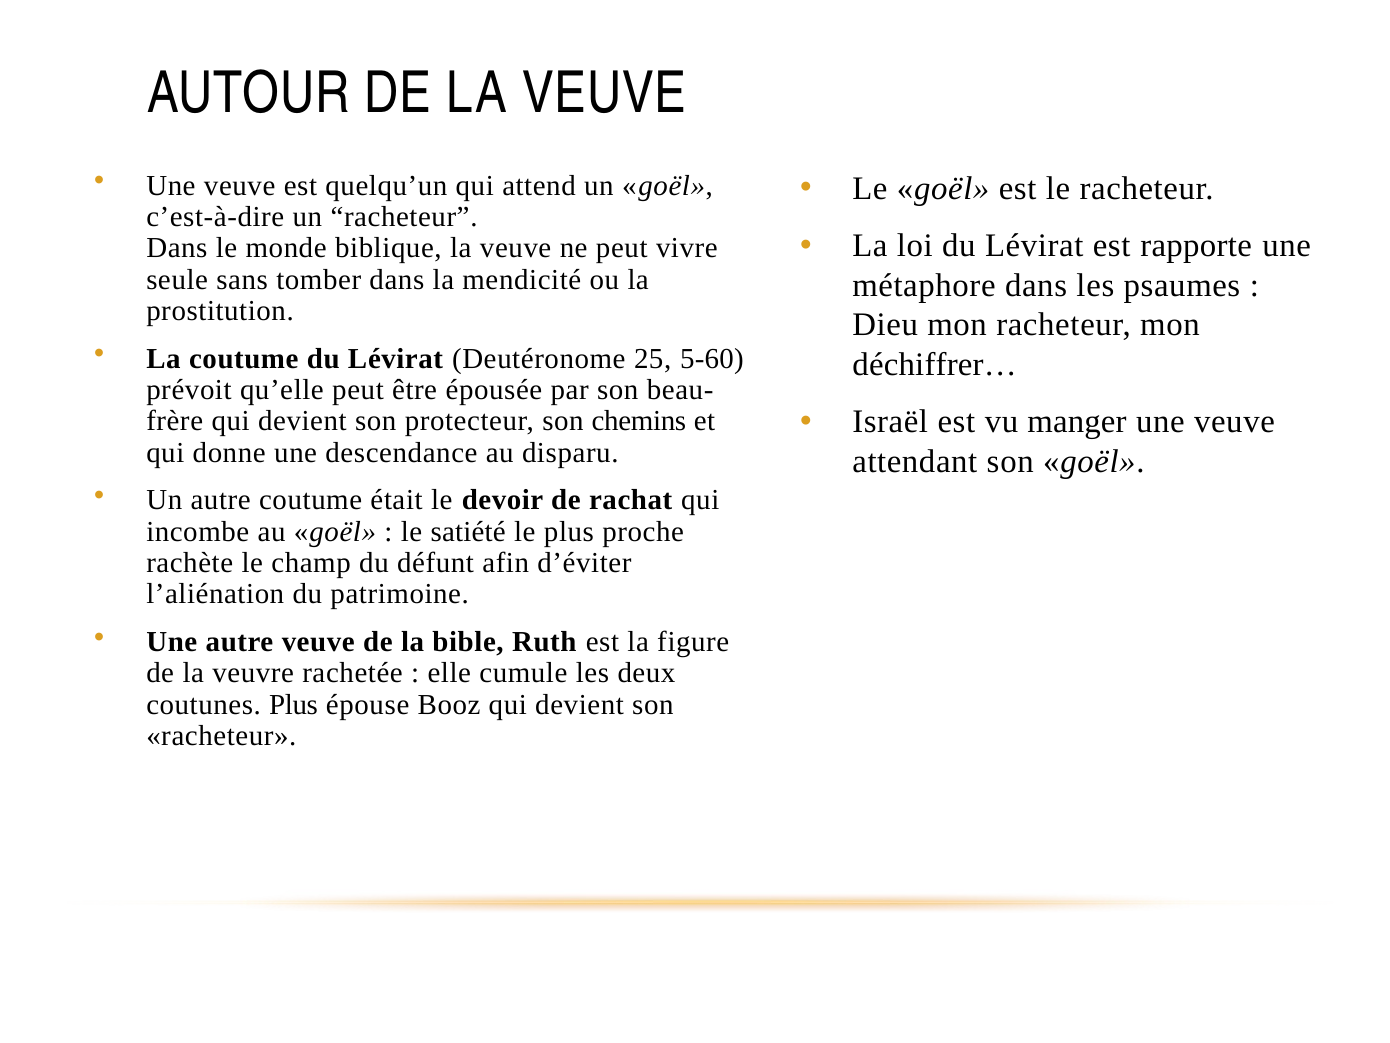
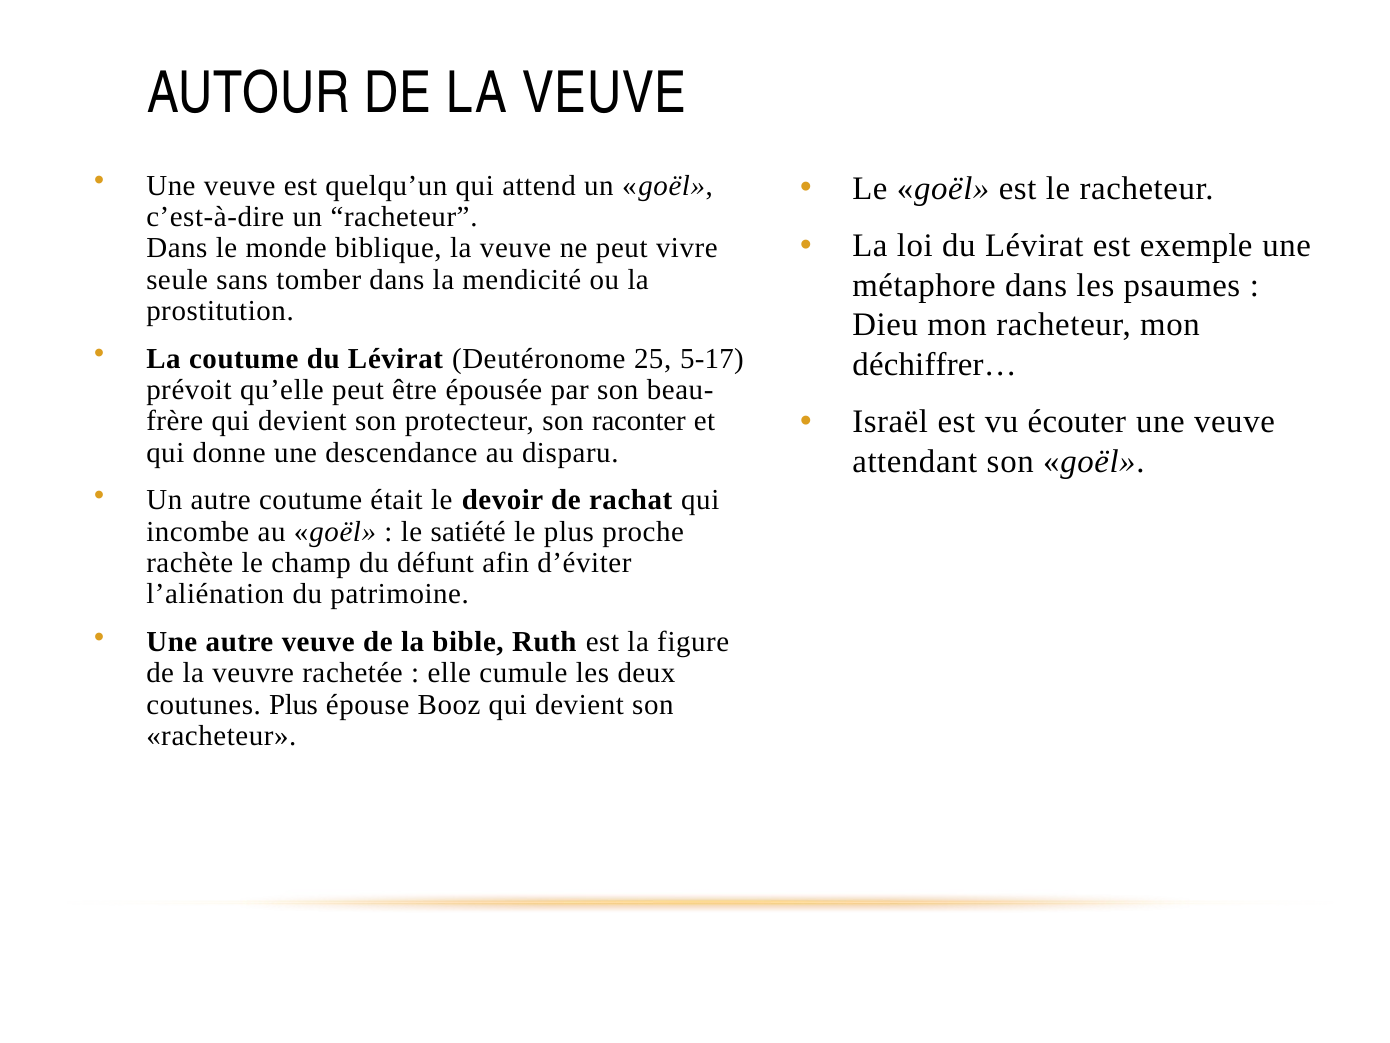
rapporte: rapporte -> exemple (1196, 246)
5-60: 5-60 -> 5-17 (712, 358)
manger: manger -> écouter (1077, 422)
chemins: chemins -> raconter (639, 421)
